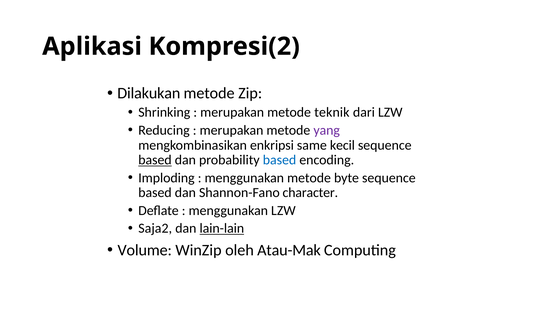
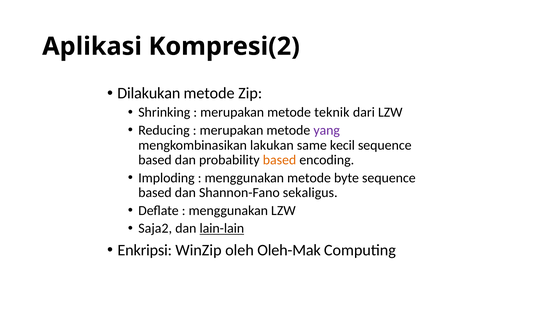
enkripsi: enkripsi -> lakukan (272, 145)
based underline: present -> none (155, 160)
based colour: blue -> orange (280, 160)
character: character -> sekaligus (310, 193)
Volume: Volume -> Enkripsi (145, 250)
Atau-Mak: Atau-Mak -> Oleh-Mak (289, 250)
